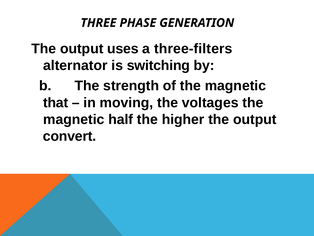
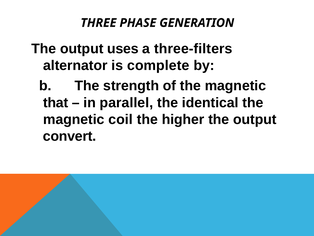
switching: switching -> complete (158, 65)
moving: moving -> parallel (126, 102)
voltages: voltages -> identical (210, 102)
half: half -> coil (121, 119)
